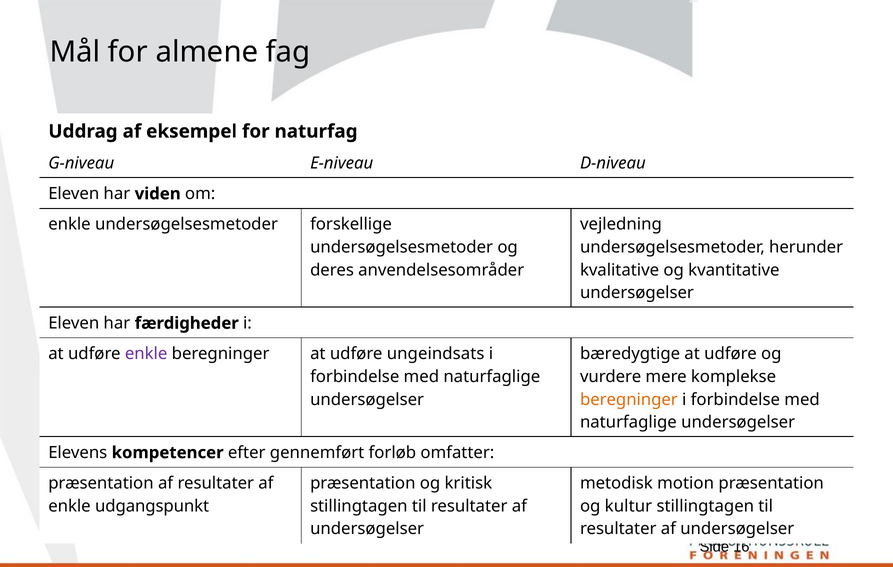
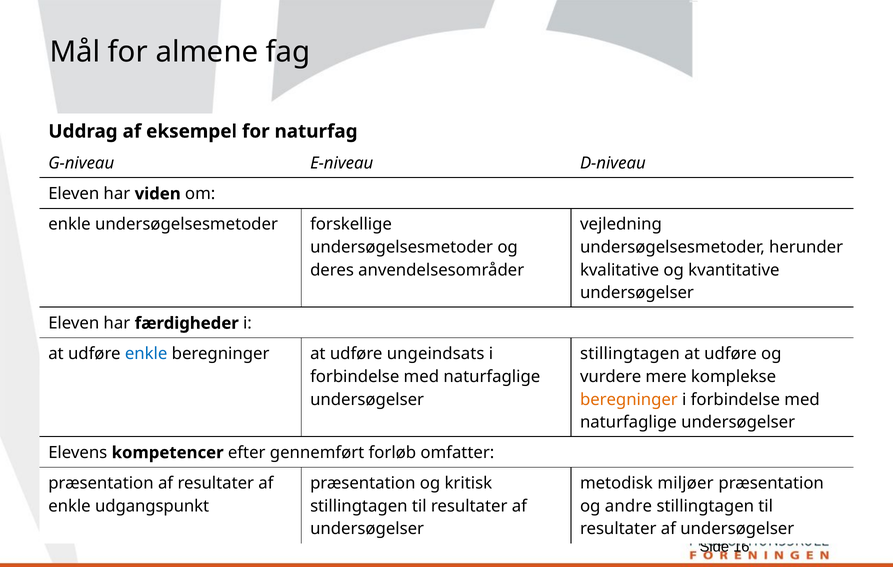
enkle colour: purple -> blue (146, 354)
bæredygtige: bæredygtige -> stillingtagen (630, 354)
motion: motion -> miljøer (686, 483)
kultur: kultur -> andre (628, 506)
